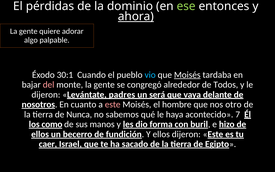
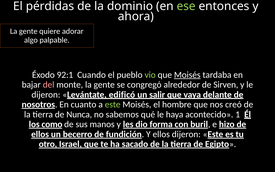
ahora underline: present -> none (136, 16)
30:1: 30:1 -> 92:1 (65, 75)
vio colour: light blue -> light green (150, 75)
Todos: Todos -> Sirven (226, 85)
padres: padres -> edificó (122, 95)
será: será -> salir (157, 95)
este colour: pink -> light green (113, 104)
otro: otro -> creó (233, 104)
7: 7 -> 1 (238, 114)
caer: caer -> otro (48, 144)
